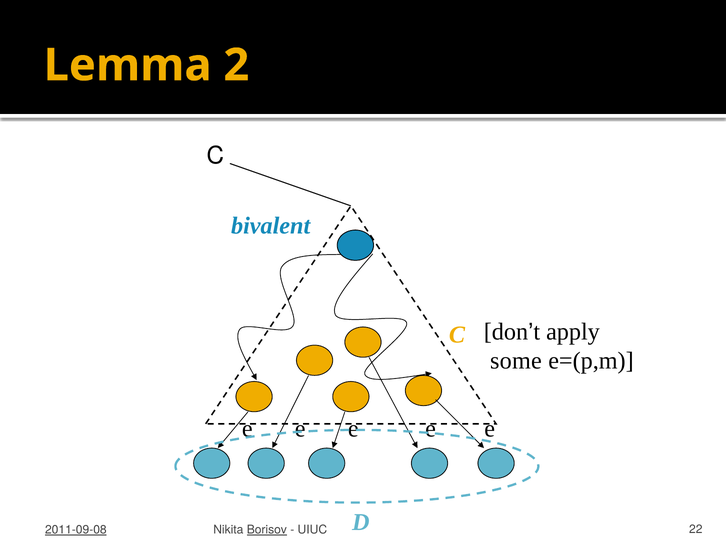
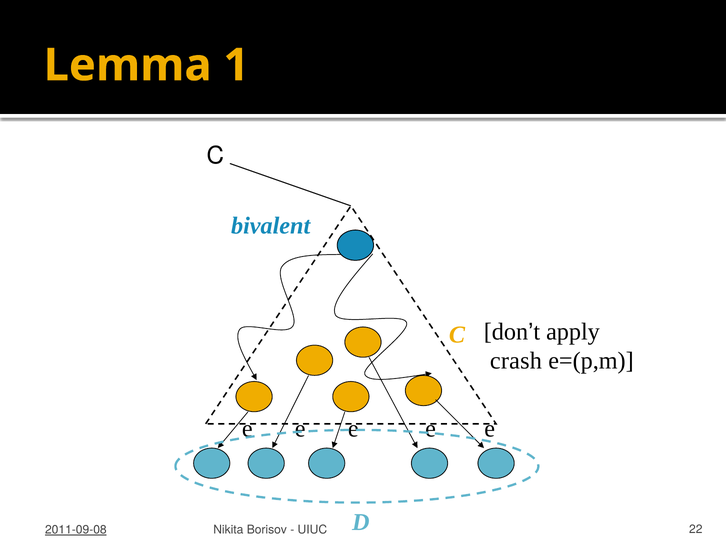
2: 2 -> 1 (236, 65)
some: some -> crash (516, 361)
Borisov underline: present -> none (267, 529)
